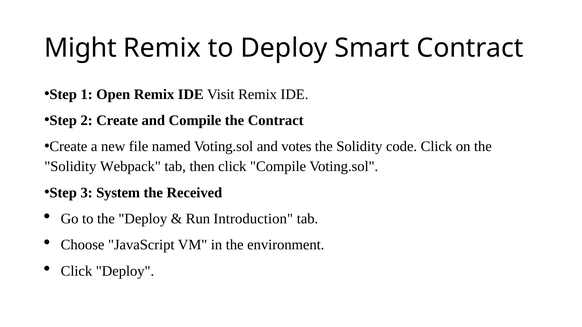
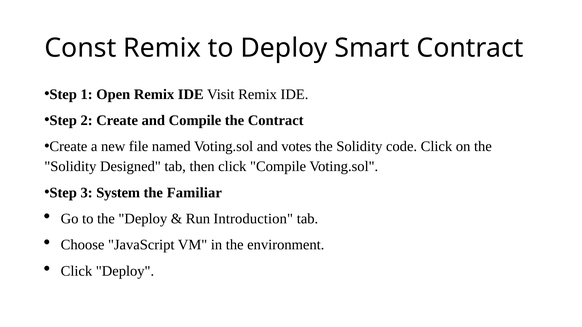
Might: Might -> Const (80, 48)
Webpack: Webpack -> Designed (130, 167)
Received: Received -> Familiar (194, 193)
